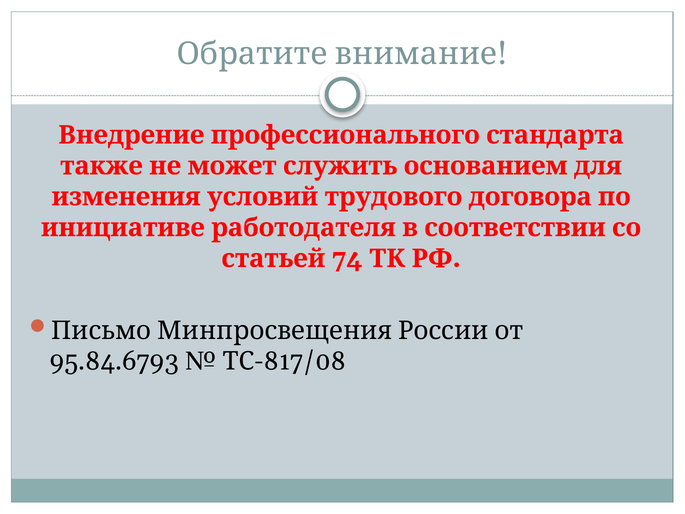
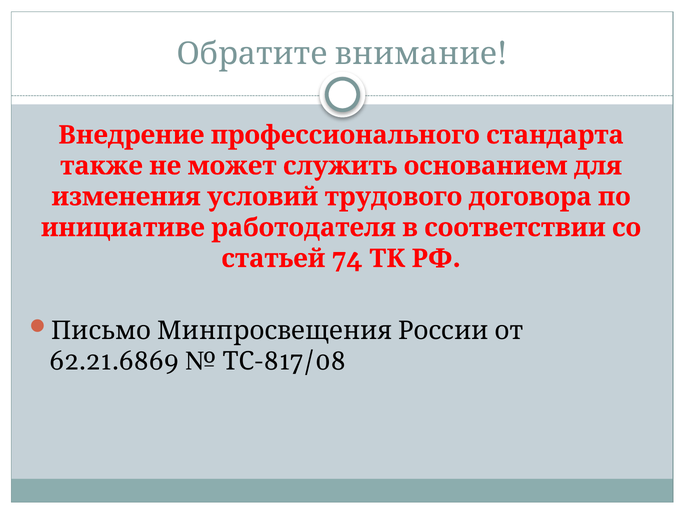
95.84.6793: 95.84.6793 -> 62.21.6869 (114, 361)
